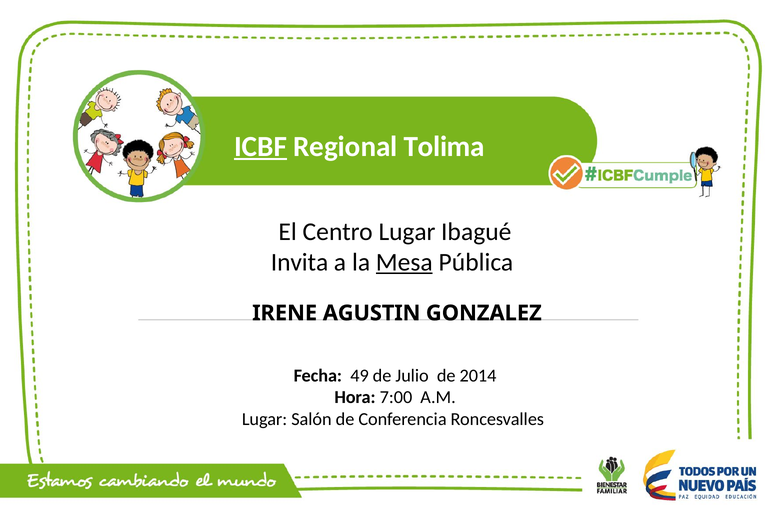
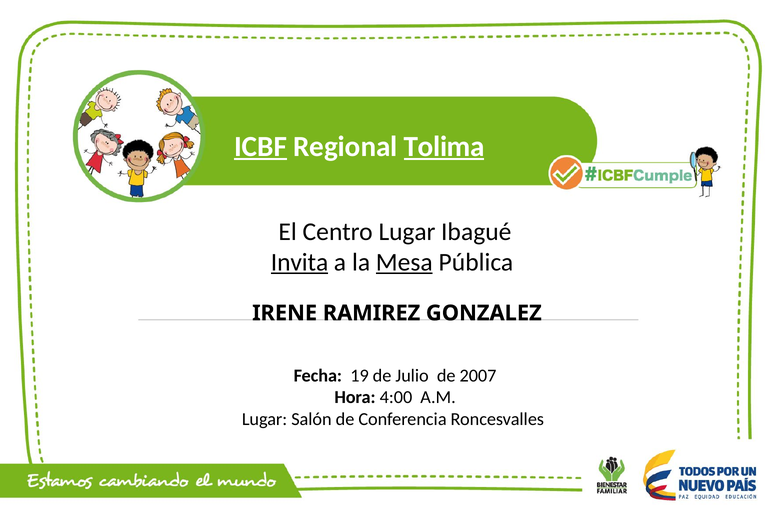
Tolima underline: none -> present (444, 147)
Invita underline: none -> present (300, 263)
AGUSTIN: AGUSTIN -> RAMIREZ (372, 313)
49: 49 -> 19 (360, 376)
2014: 2014 -> 2007 (478, 376)
7:00: 7:00 -> 4:00 (396, 398)
